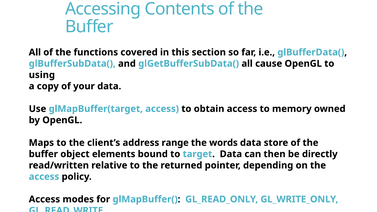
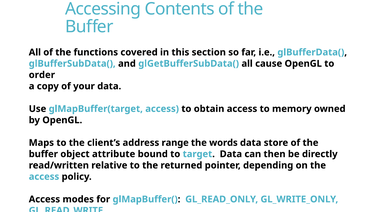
using: using -> order (42, 75)
elements: elements -> attribute (114, 154)
